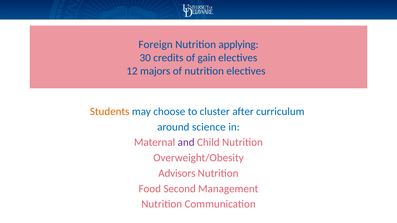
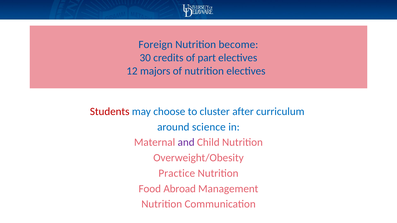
applying: applying -> become (238, 45)
gain: gain -> part (207, 58)
Students colour: orange -> red (110, 112)
Advisors: Advisors -> Practice (177, 173)
Second: Second -> Abroad (180, 189)
